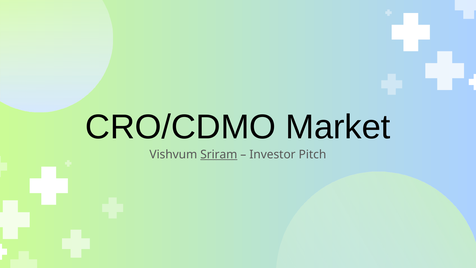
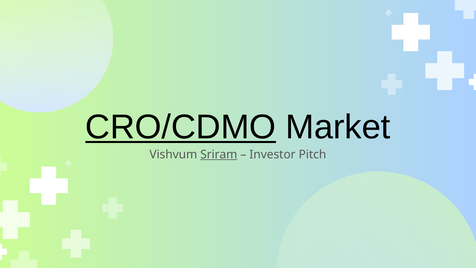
CRO/CDMO underline: none -> present (181, 127)
